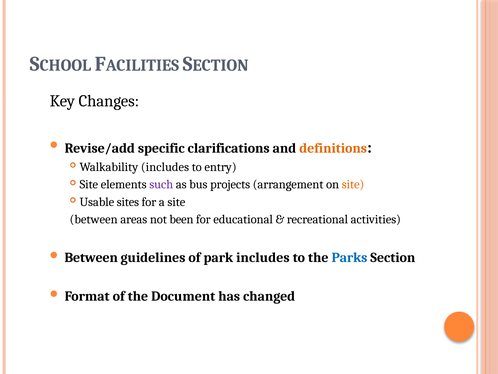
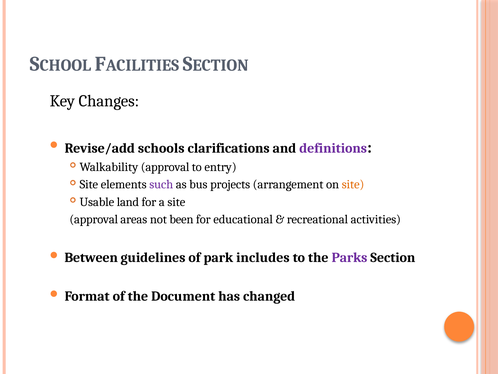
specific: specific -> schools (161, 148)
definitions colour: orange -> purple (333, 148)
Walkability includes: includes -> approval (165, 167)
sites: sites -> land (128, 202)
between: between -> approval (94, 219)
Parks colour: blue -> purple (350, 257)
